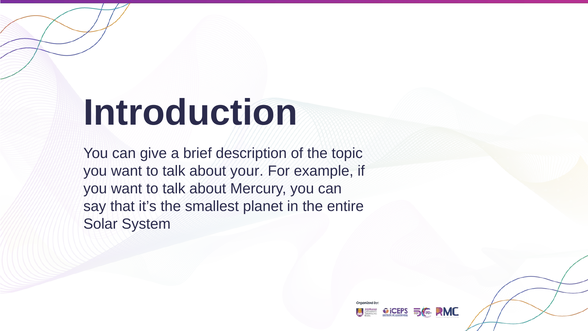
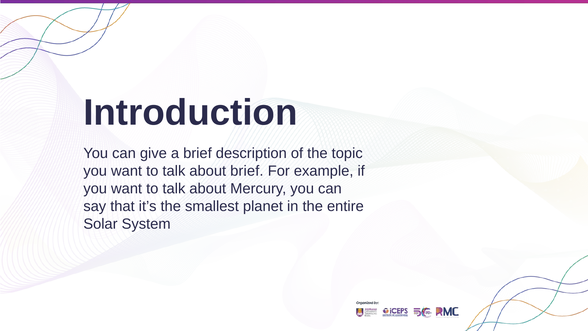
about your: your -> brief (247, 171)
